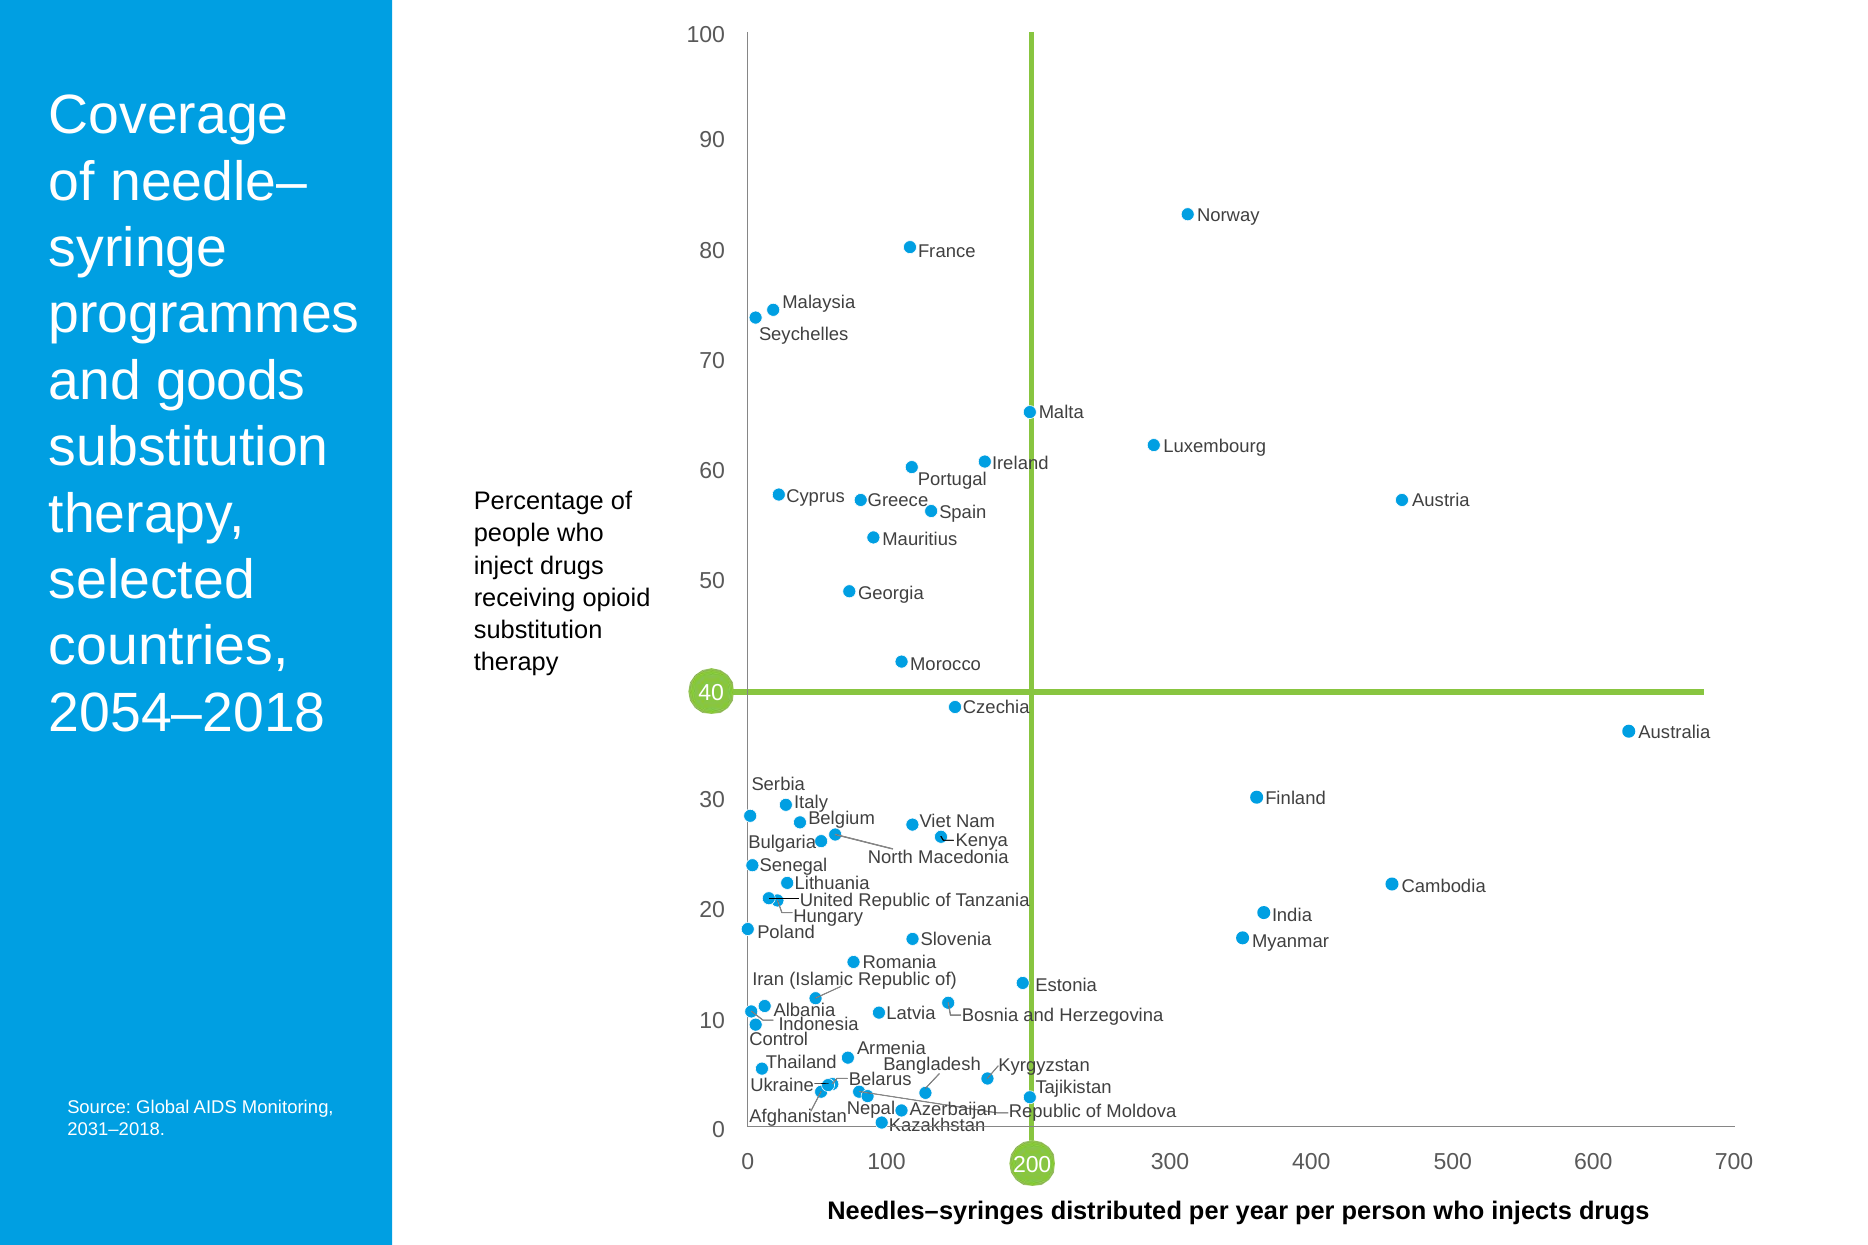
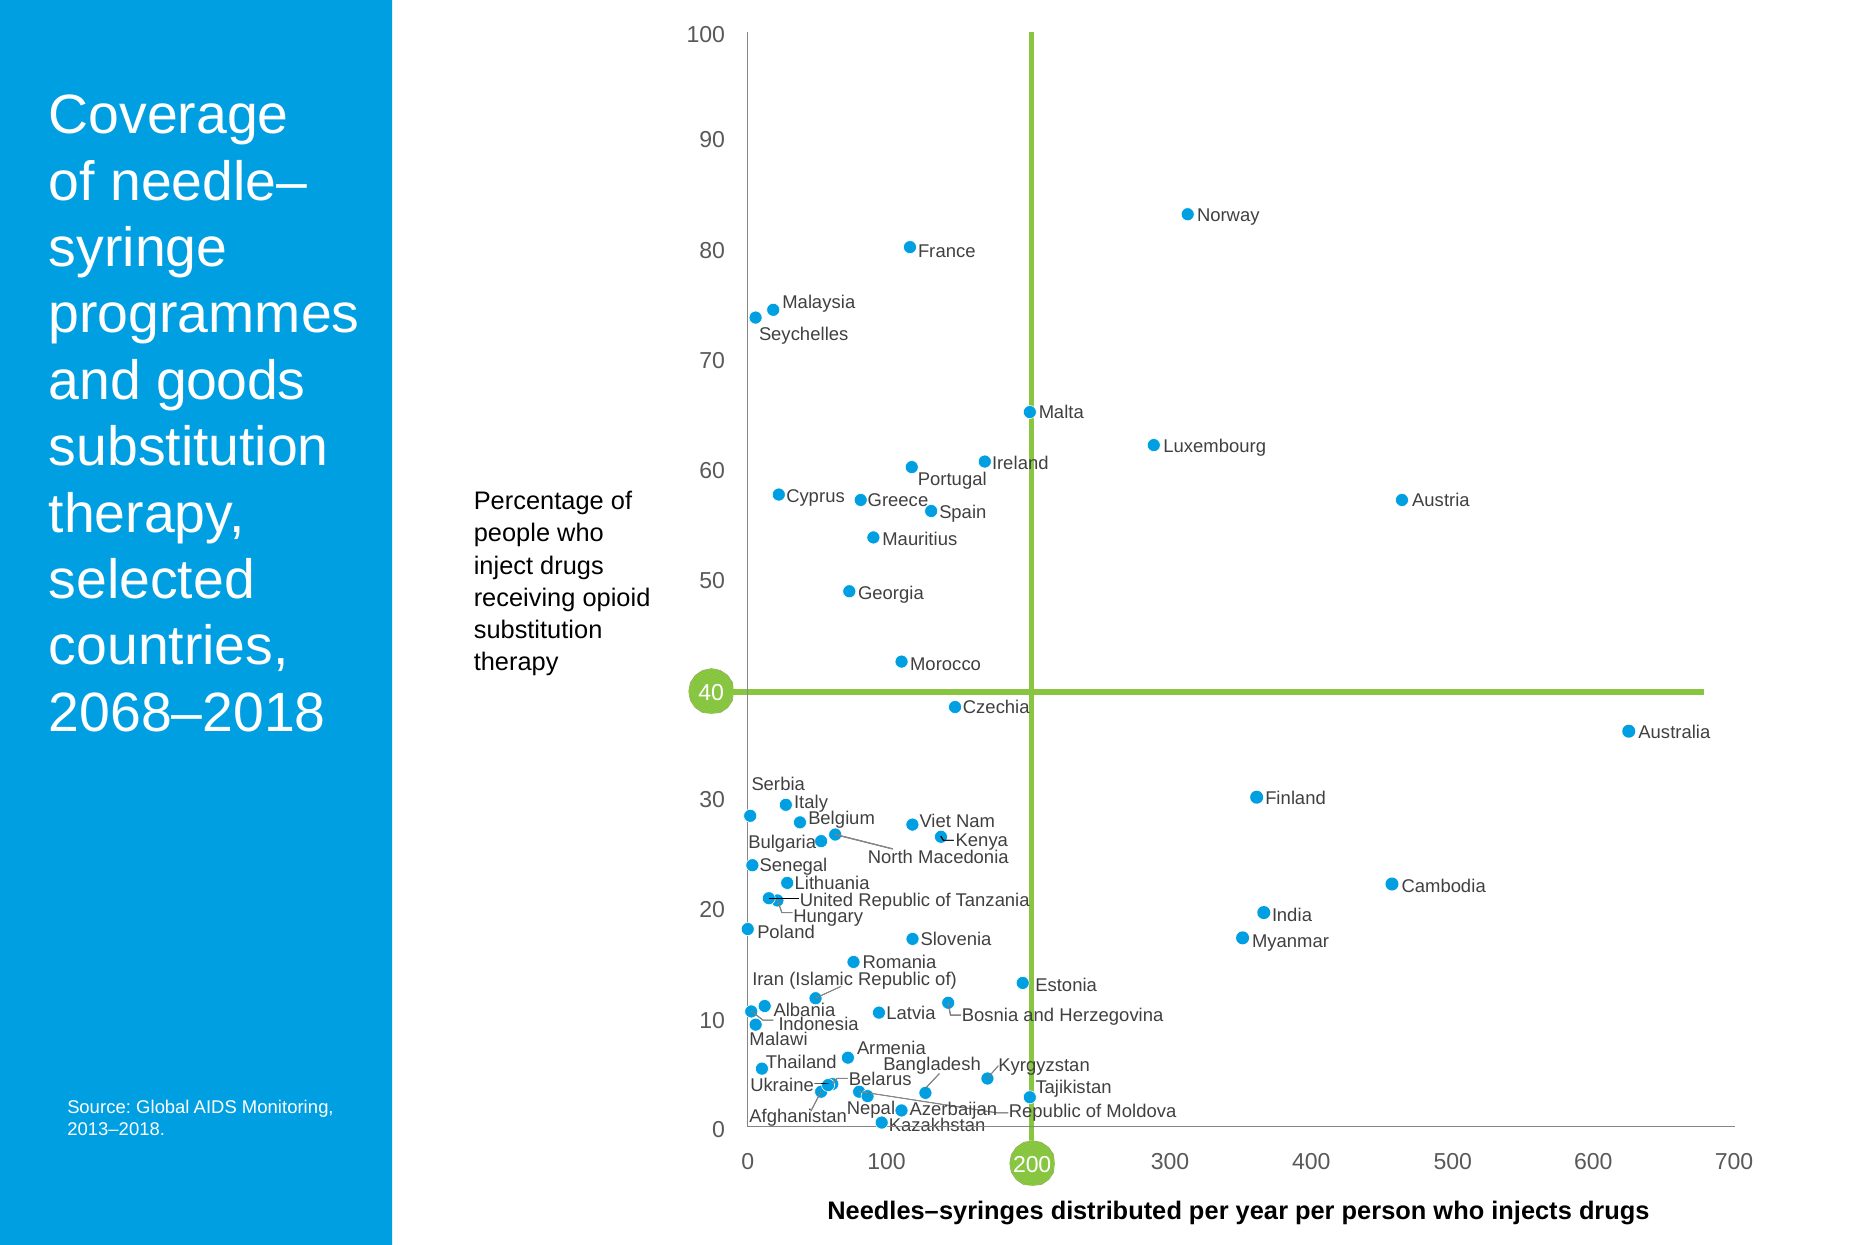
2054–2018: 2054–2018 -> 2068–2018 (187, 713)
Control: Control -> Malawi (779, 1040)
2031–2018: 2031–2018 -> 2013–2018 (116, 1129)
